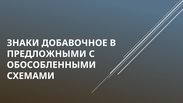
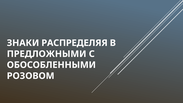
ДОБАВОЧНОЕ: ДОБАВОЧНОЕ -> РАСПРЕДЕЛЯЯ (75, 43)
СХЕМАМИ: СХЕМАМИ -> РОЗОВОМ (31, 76)
